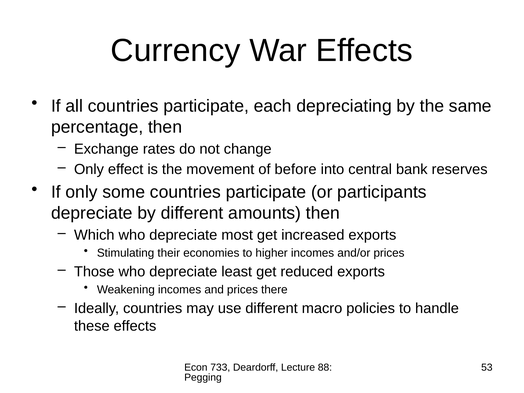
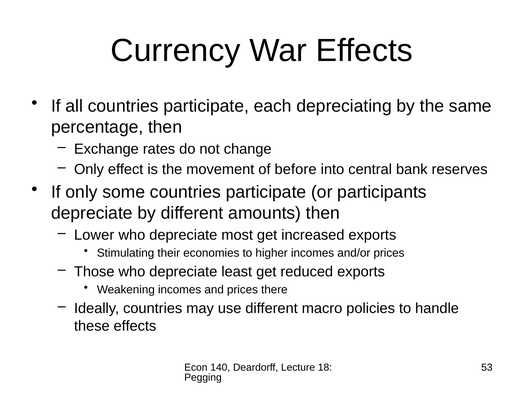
Which: Which -> Lower (94, 235)
733: 733 -> 140 (220, 367)
88: 88 -> 18 (325, 367)
